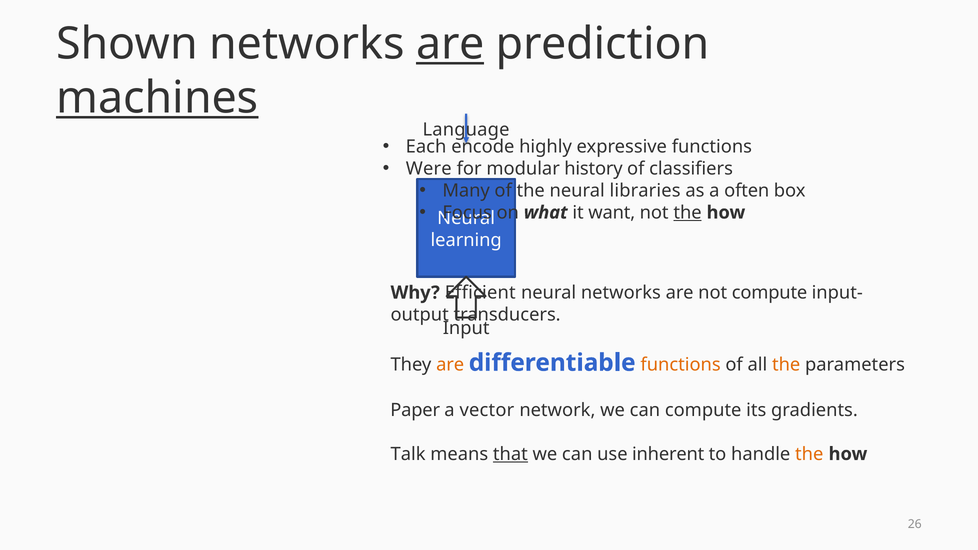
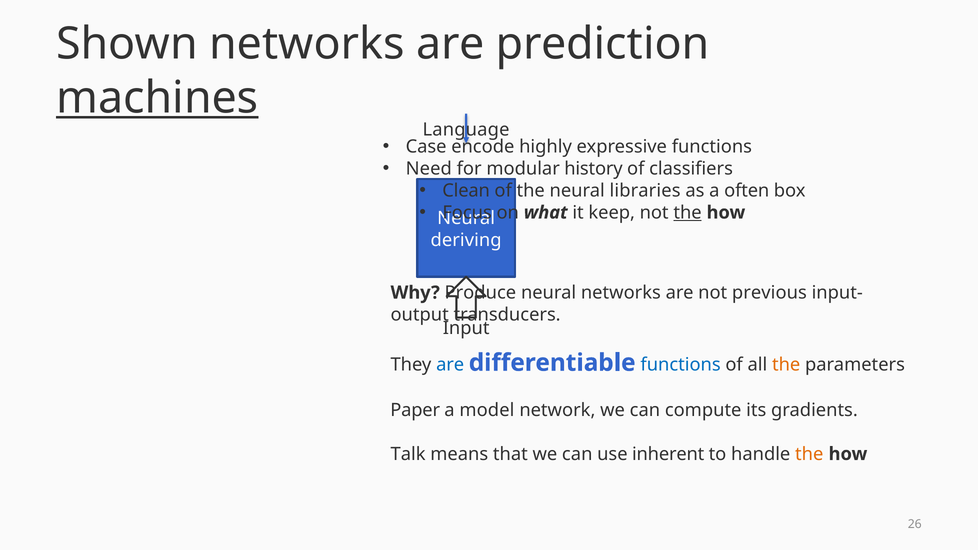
are underline: present -> none (450, 44)
Each: Each -> Case (426, 147)
Were: Were -> Need (429, 169)
Many: Many -> Clean (466, 191)
want: want -> keep (612, 213)
learning: learning -> deriving (466, 240)
Efficient: Efficient -> Produce (480, 293)
not compute: compute -> previous (769, 293)
are colour: orange -> blue (450, 365)
functions colour: orange -> blue (681, 365)
vector: vector -> model (487, 410)
that underline: present -> none (510, 454)
